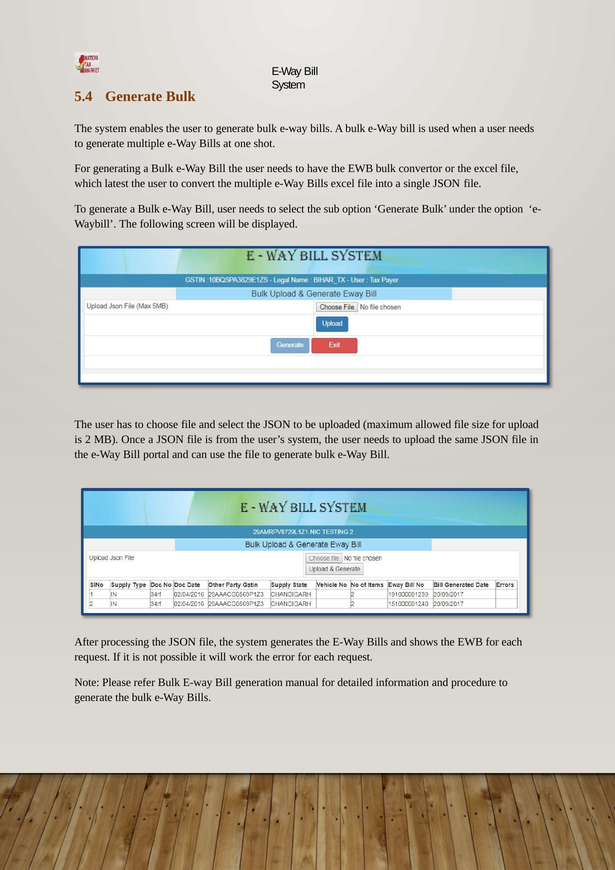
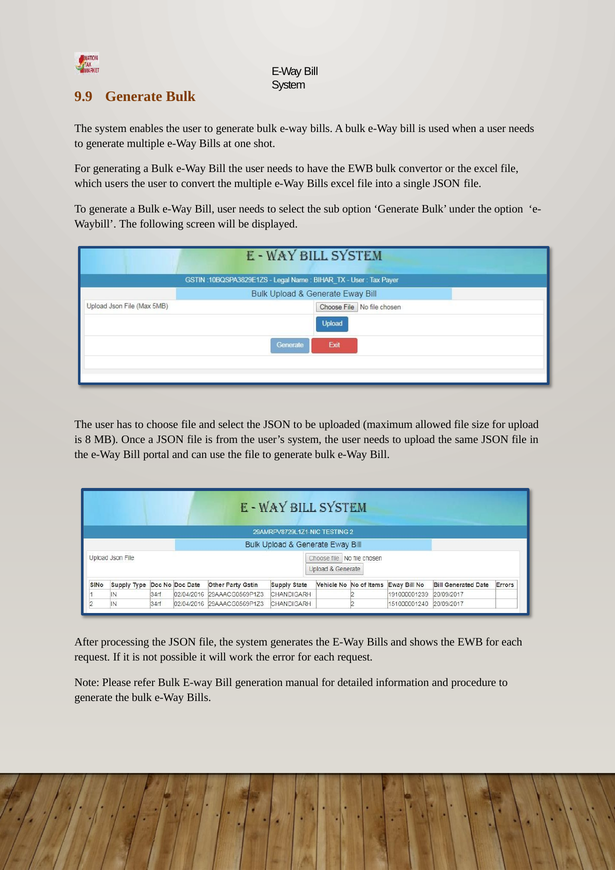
5.4: 5.4 -> 9.9 (83, 97)
latest: latest -> users (117, 184)
2: 2 -> 8 (88, 440)
